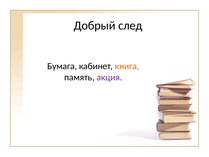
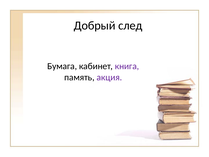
книга colour: orange -> purple (127, 66)
